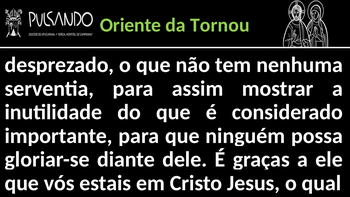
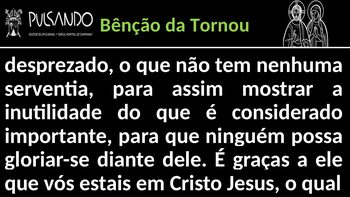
Oriente: Oriente -> Bênção (130, 25)
